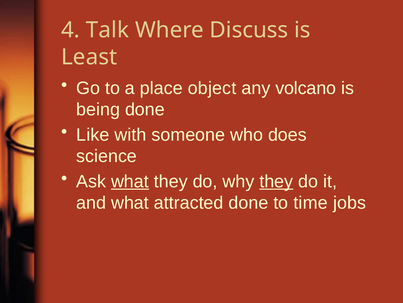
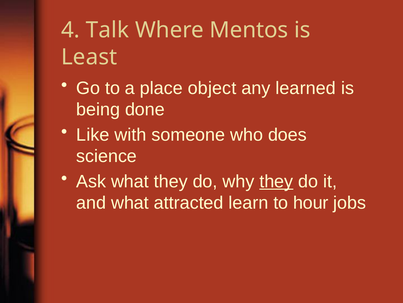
Discuss: Discuss -> Mentos (249, 30)
volcano: volcano -> learned (306, 88)
what underline: present -> none (130, 181)
attracted done: done -> learn (248, 203)
time: time -> hour (311, 203)
